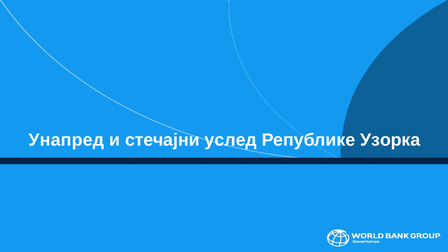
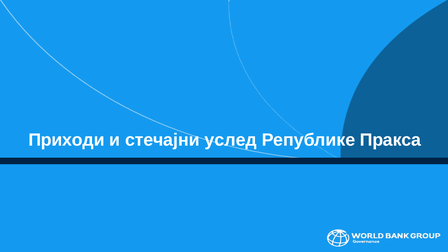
Унапред: Унапред -> Приходи (66, 140)
Узорка: Узорка -> Пракса (390, 140)
